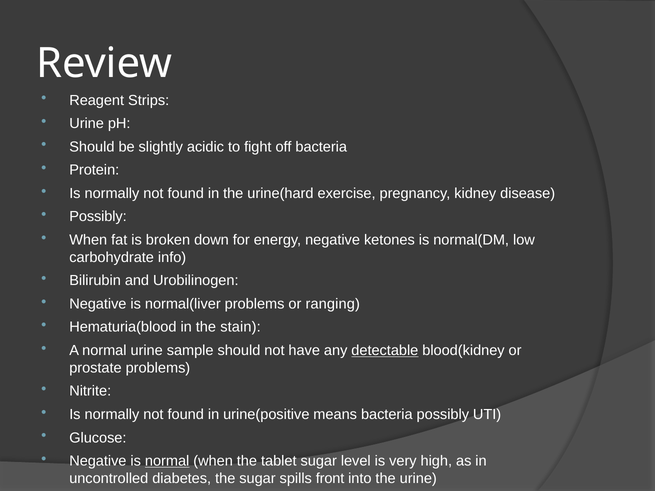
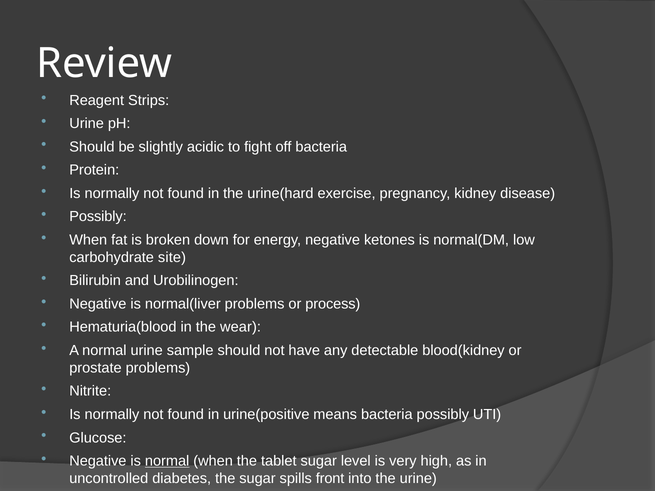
info: info -> site (172, 257)
ranging: ranging -> process (333, 304)
stain: stain -> wear (241, 327)
detectable underline: present -> none (385, 351)
